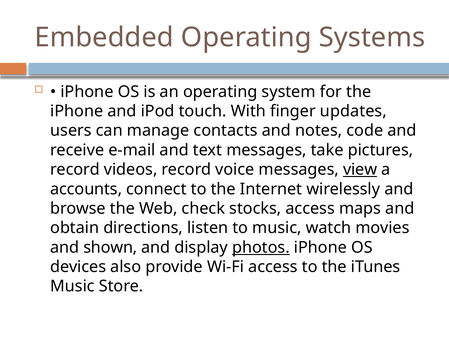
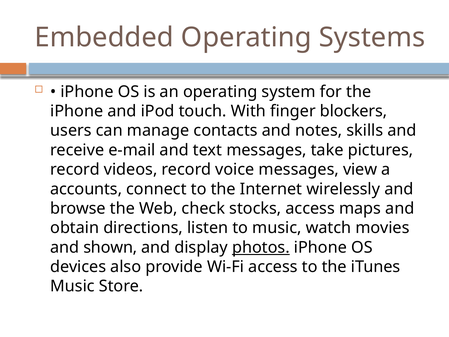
updates: updates -> blockers (353, 111)
code: code -> skills (365, 131)
view underline: present -> none (360, 169)
